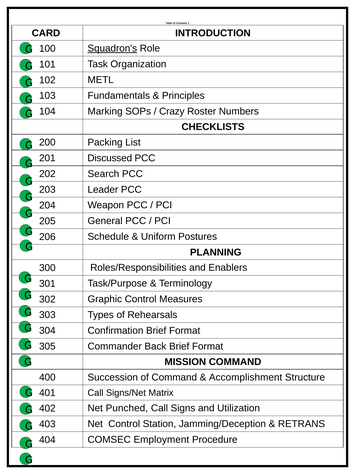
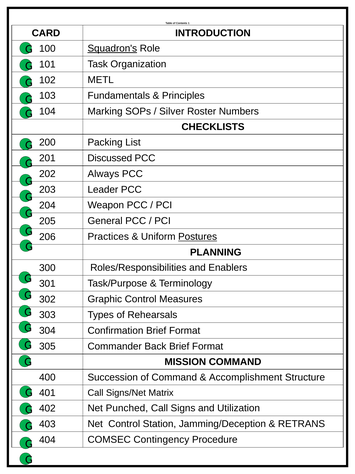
Crazy: Crazy -> Silver (172, 111)
Search: Search -> Always (103, 174)
Schedule: Schedule -> Practices (108, 236)
Postures underline: none -> present (198, 236)
Employment: Employment -> Contingency (161, 439)
